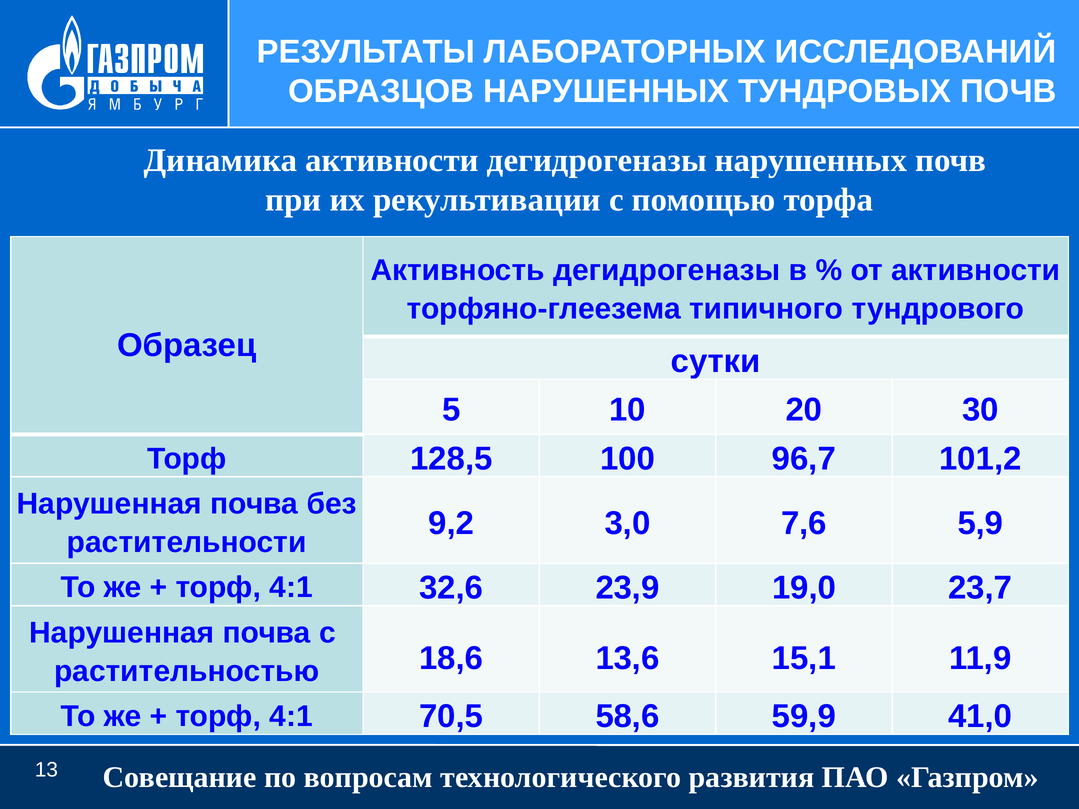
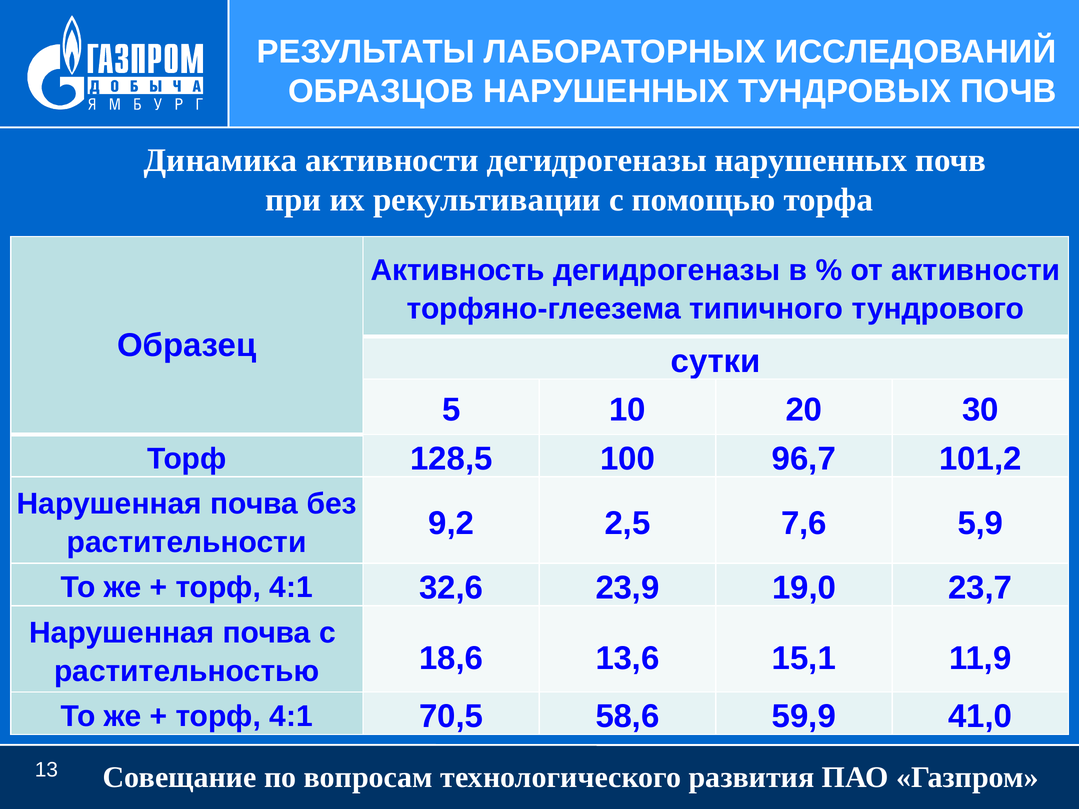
3,0: 3,0 -> 2,5 (628, 524)
